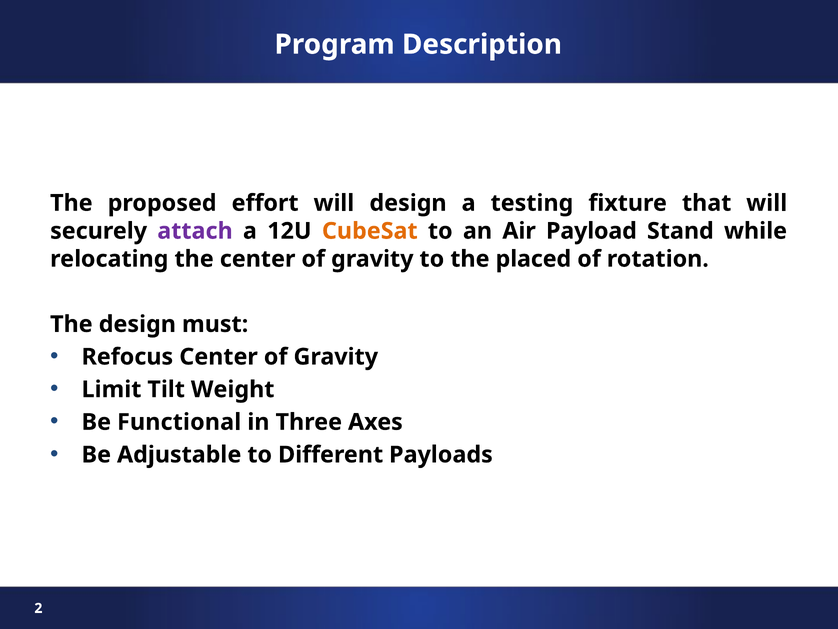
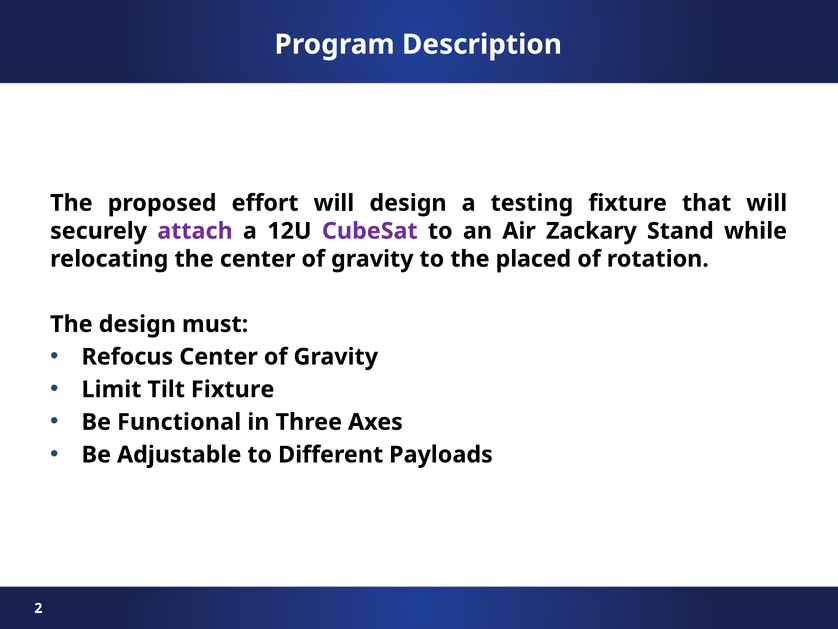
CubeSat colour: orange -> purple (370, 231)
Payload: Payload -> Zackary (591, 231)
Tilt Weight: Weight -> Fixture (233, 389)
